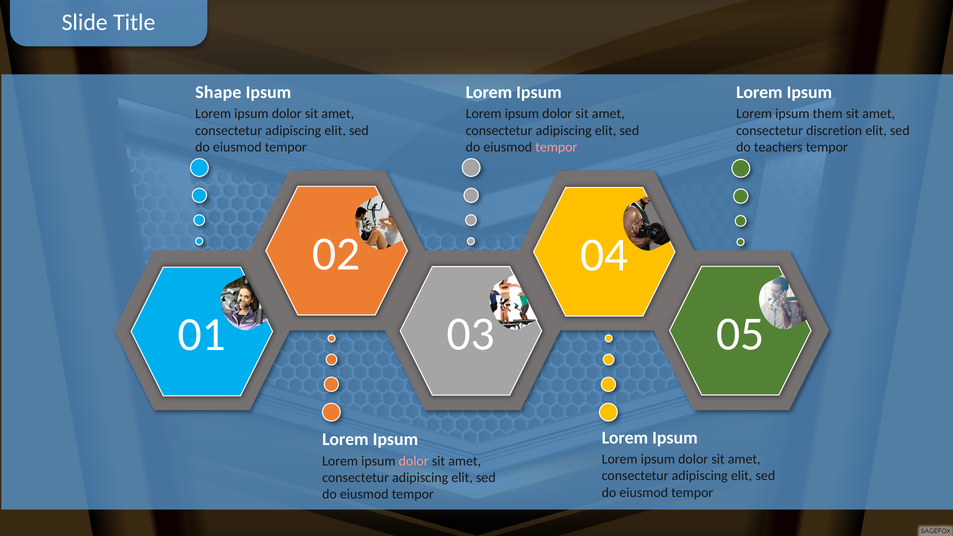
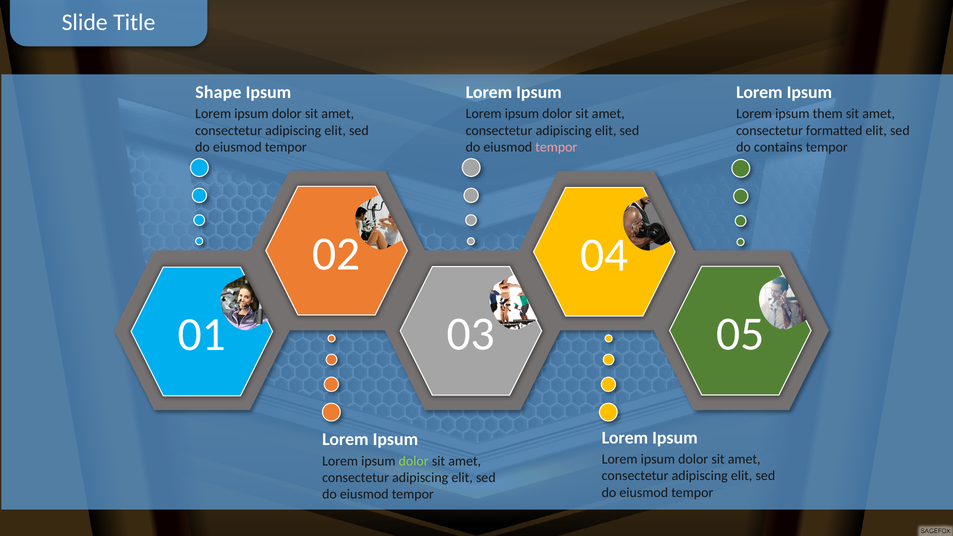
discretion: discretion -> formatted (834, 130)
teachers: teachers -> contains (778, 147)
dolor colour: pink -> light green (414, 461)
